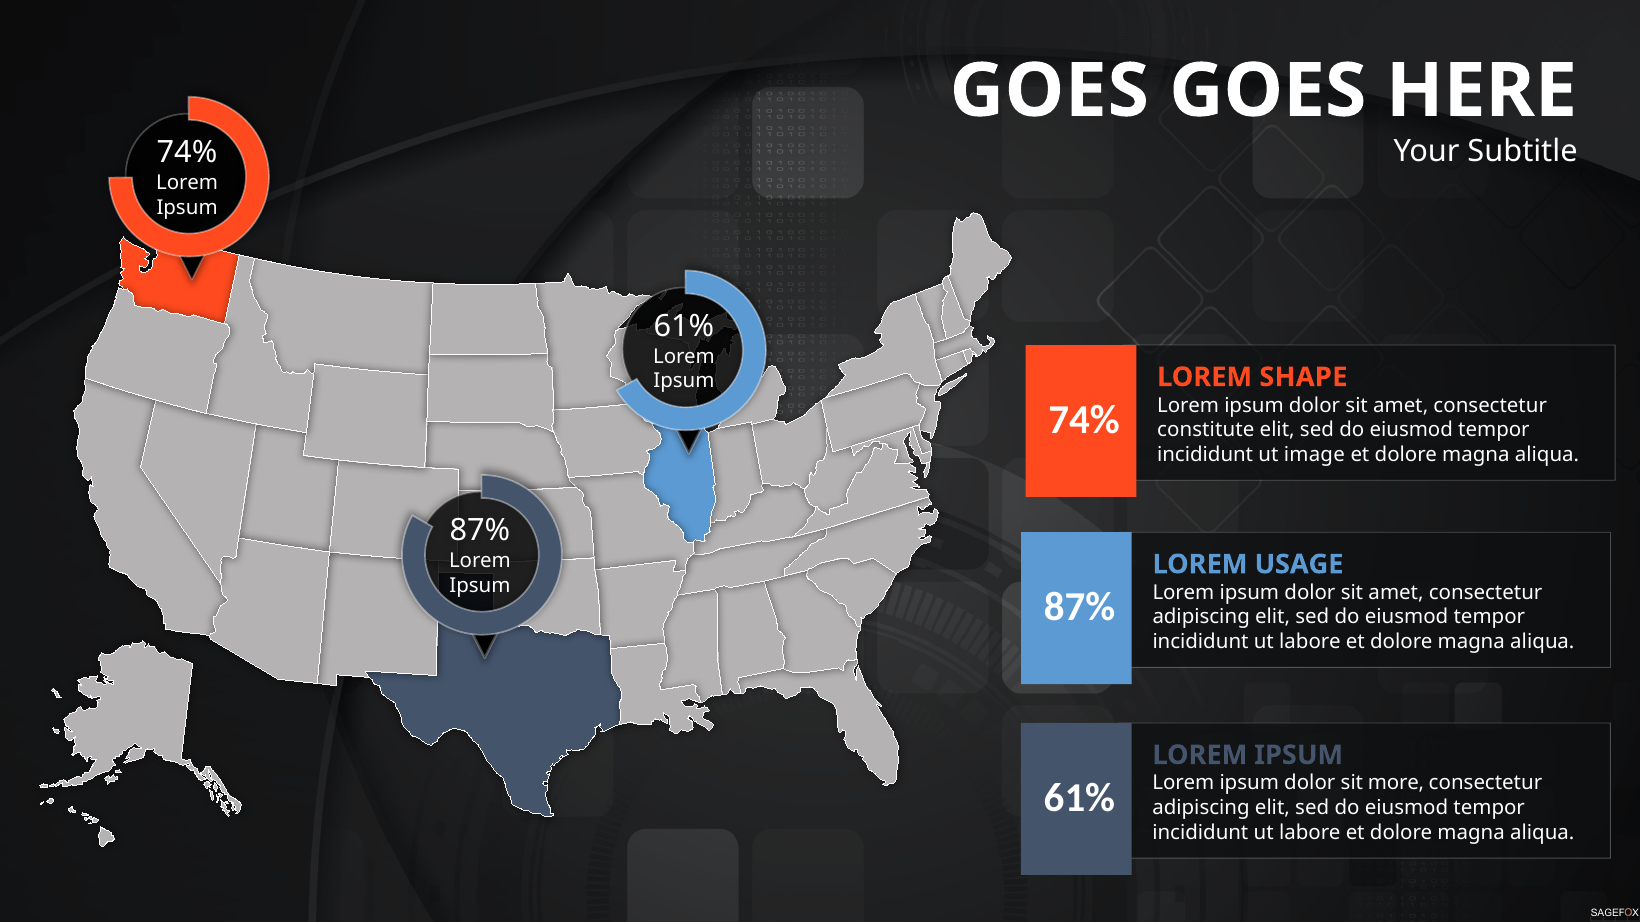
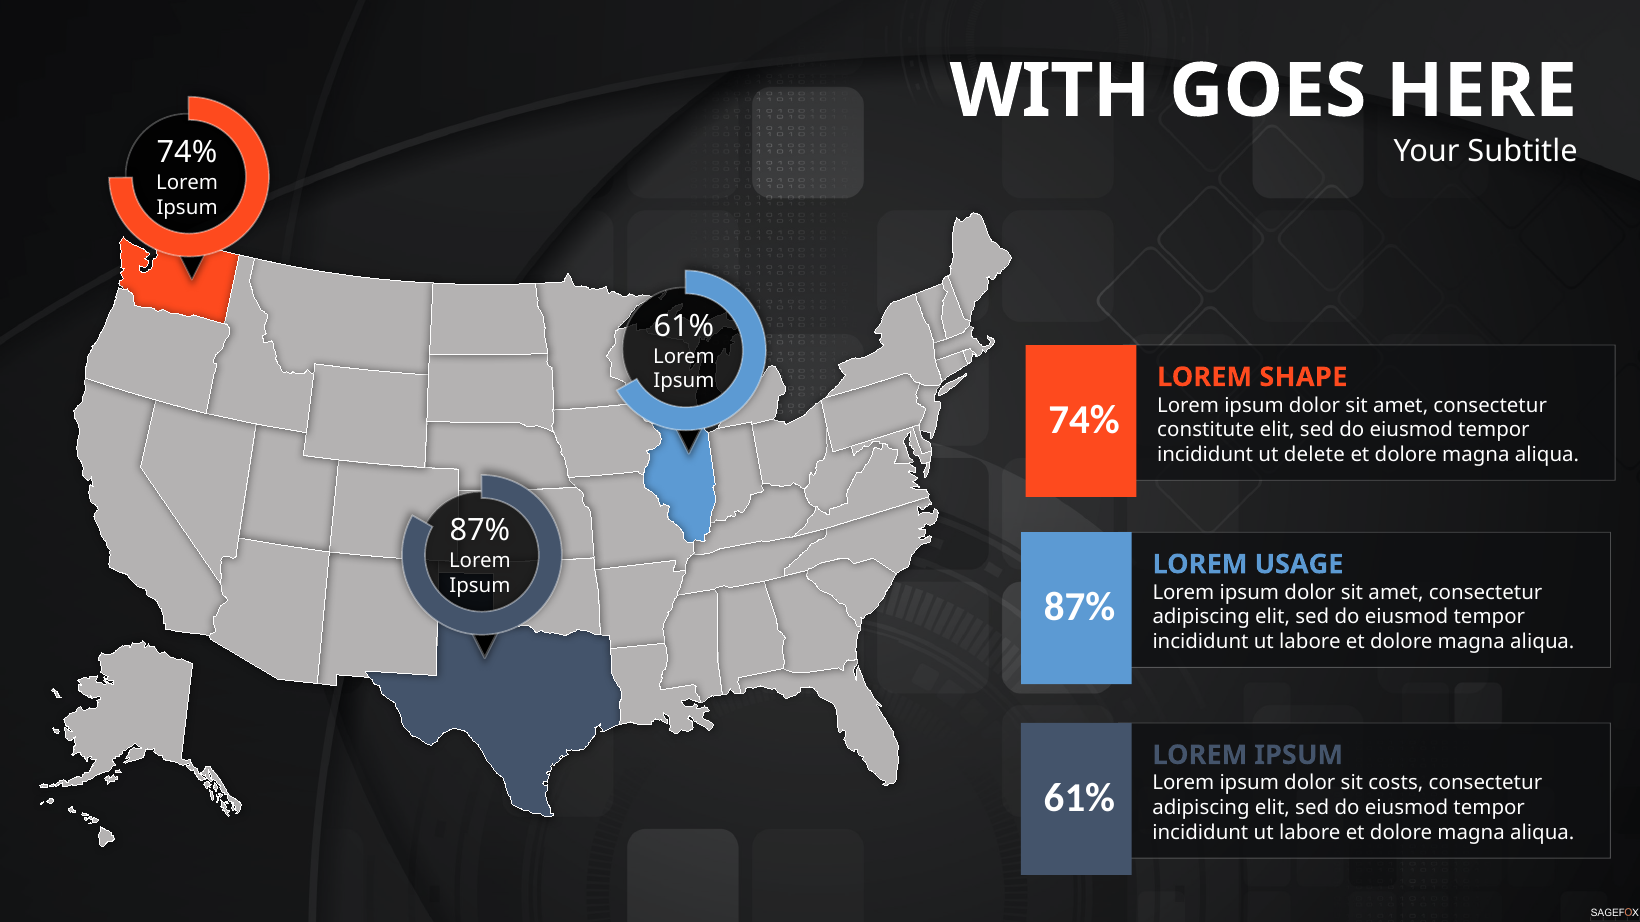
GOES: GOES -> WITH (1050, 91)
image: image -> delete (1314, 455)
more: more -> costs (1396, 784)
